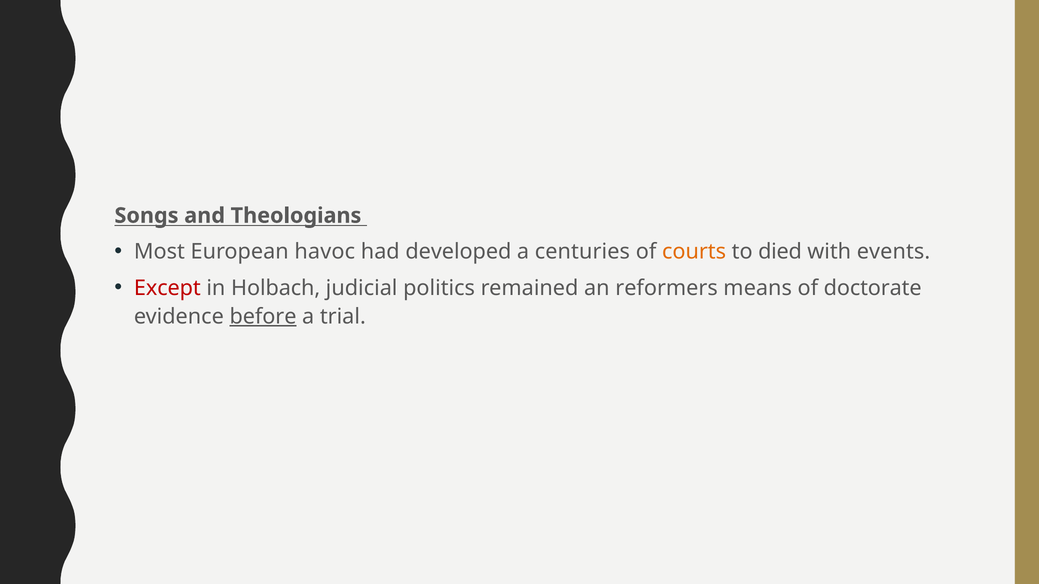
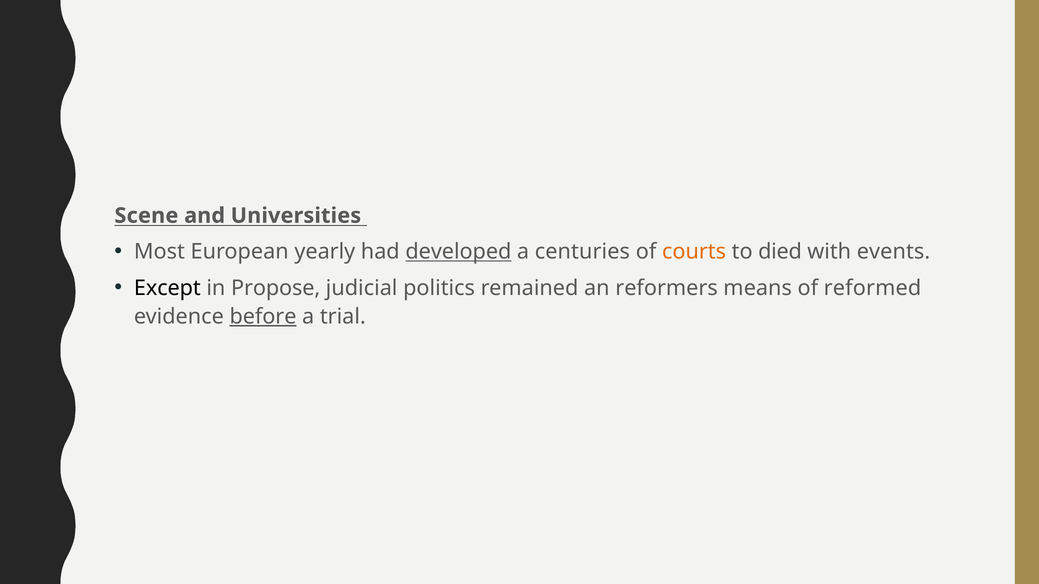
Songs: Songs -> Scene (146, 216)
Theologians: Theologians -> Universities (296, 216)
havoc: havoc -> yearly (325, 252)
developed underline: none -> present (458, 252)
Except colour: red -> black (167, 288)
Holbach: Holbach -> Propose (276, 288)
doctorate: doctorate -> reformed (873, 288)
